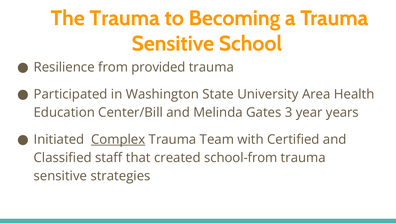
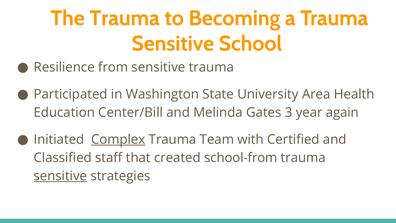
from provided: provided -> sensitive (158, 67)
years: years -> again (342, 112)
sensitive underline: none -> present (60, 176)
